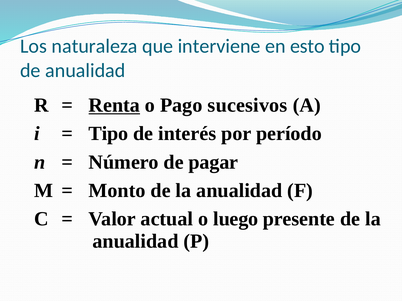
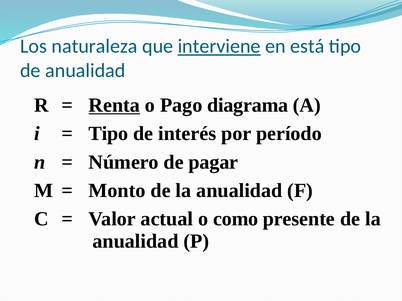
interviene underline: none -> present (219, 46)
esto: esto -> está (307, 46)
sucesivos: sucesivos -> diagrama (248, 105)
luego: luego -> como (236, 219)
